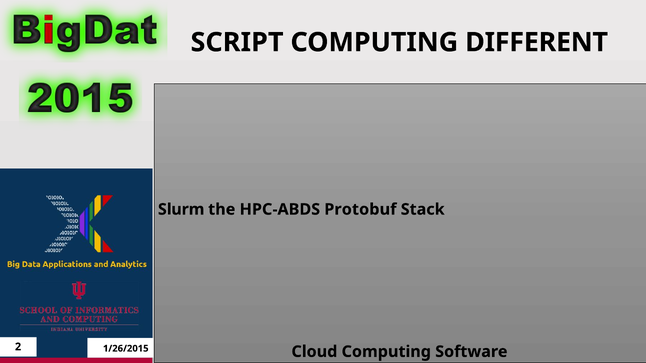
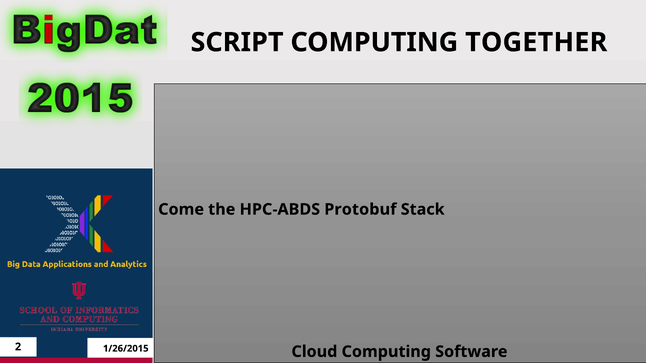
DIFFERENT: DIFFERENT -> TOGETHER (536, 42)
Slurm: Slurm -> Come (181, 210)
